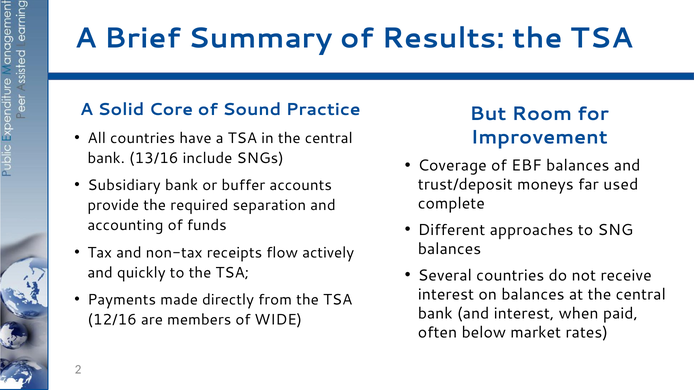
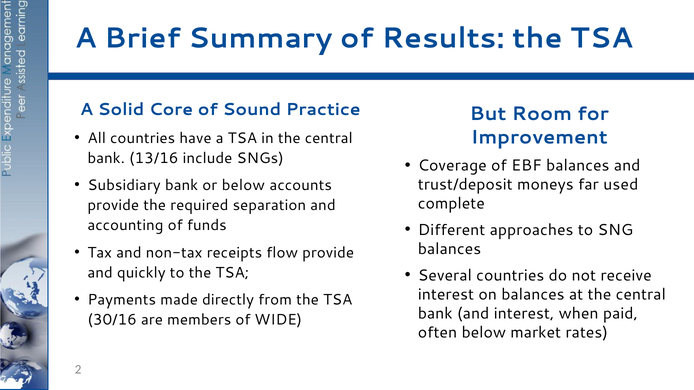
or buffer: buffer -> below (243, 186)
flow actively: actively -> provide (328, 253)
12/16: 12/16 -> 30/16 (112, 320)
